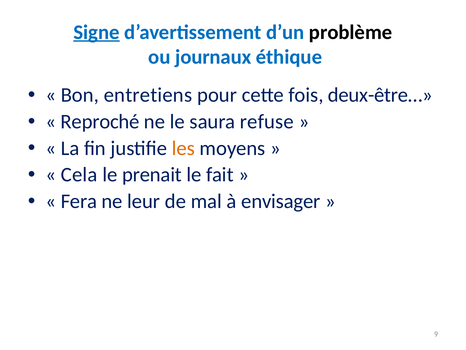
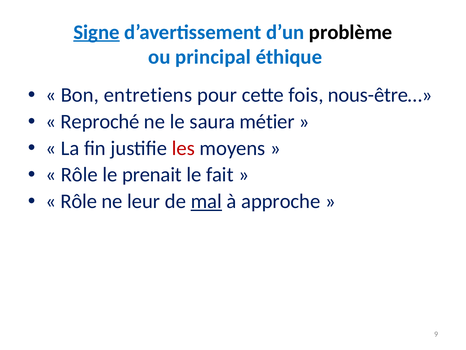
journaux: journaux -> principal (213, 57)
deux-être…: deux-être… -> nous-être… (380, 95)
refuse: refuse -> métier (267, 121)
les colour: orange -> red (183, 148)
Cela: Cela -> Rôle (79, 175)
Fera: Fera -> Rôle (79, 201)
mal underline: none -> present (206, 201)
envisager: envisager -> approche (281, 201)
